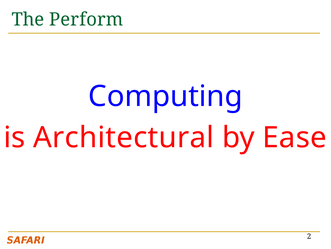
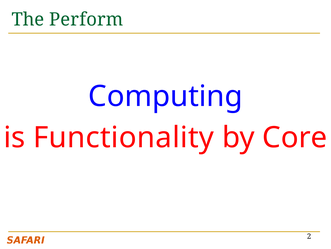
Architectural: Architectural -> Functionality (124, 137)
Ease: Ease -> Core (295, 137)
